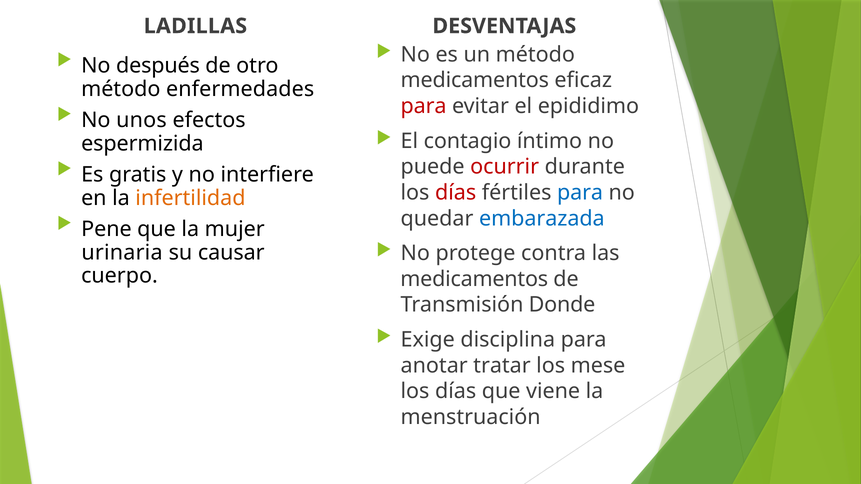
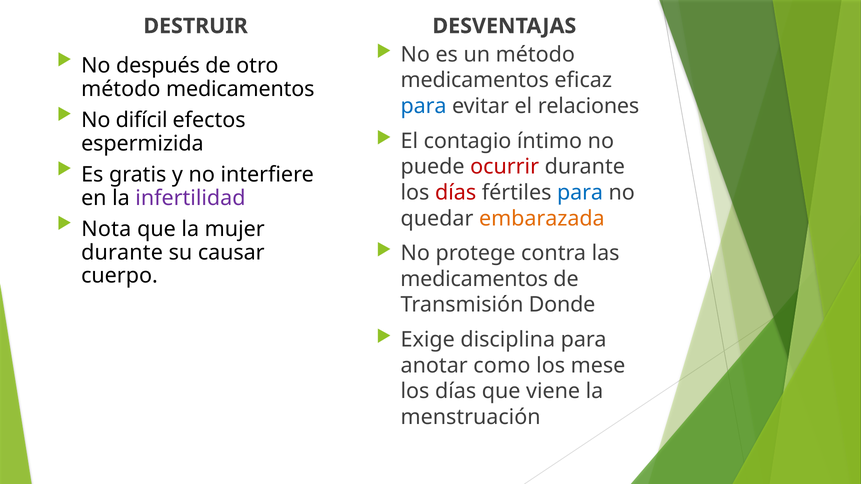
LADILLAS: LADILLAS -> DESTRUIR (196, 26)
enfermedades: enfermedades -> medicamentos (240, 89)
para colour: red -> blue (424, 106)
epididimo: epididimo -> relaciones (588, 106)
unos: unos -> difícil (142, 120)
infertilidad colour: orange -> purple (190, 198)
embarazada colour: blue -> orange (542, 219)
Pene: Pene -> Nota (106, 230)
urinaria: urinaria -> durante (122, 253)
tratar: tratar -> como (502, 366)
